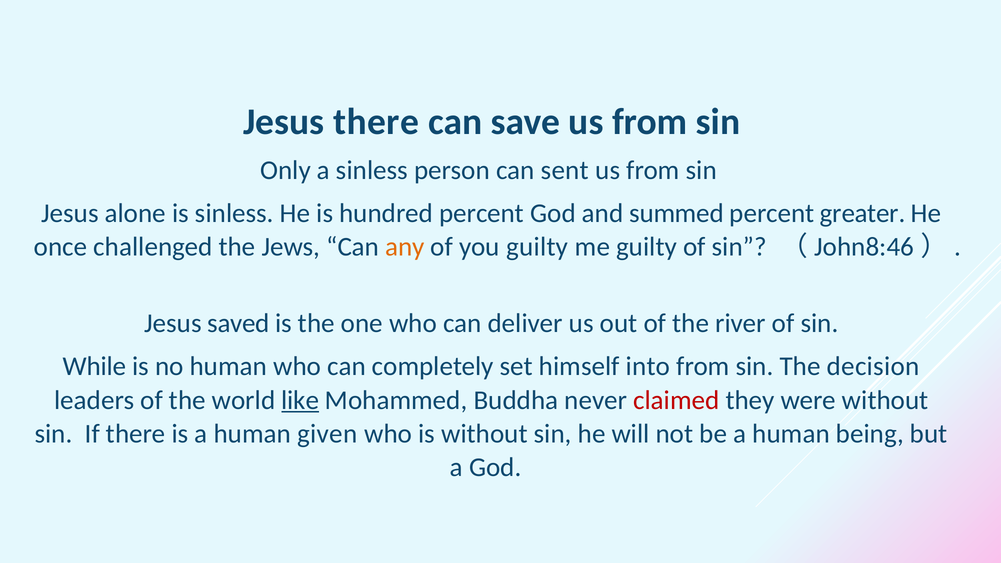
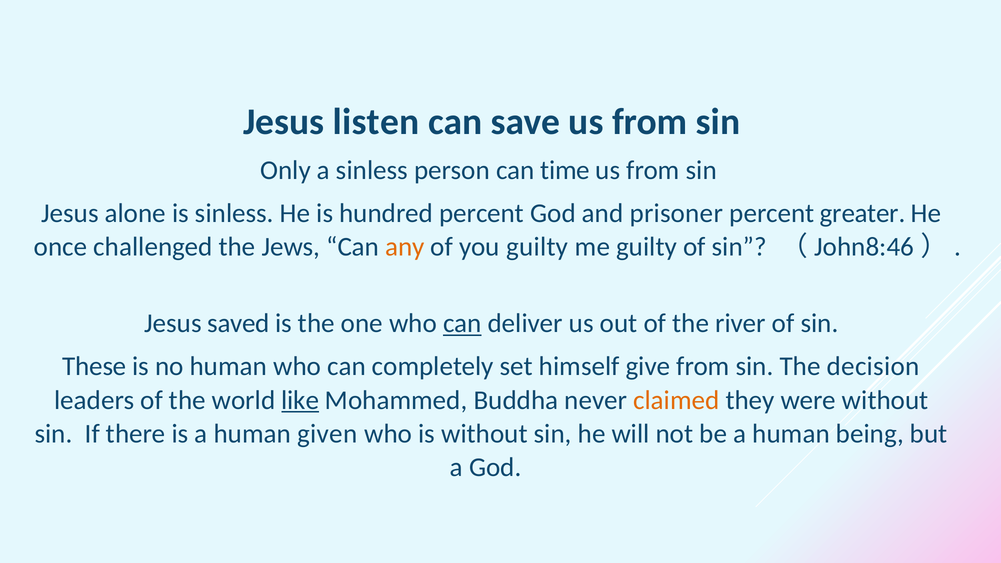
Jesus there: there -> listen (376, 122)
sent: sent -> time (565, 170)
summed: summed -> prisoner (676, 213)
can underline: none -> present (462, 324)
While: While -> These (94, 367)
into: into -> give (648, 367)
claimed colour: red -> orange (676, 400)
